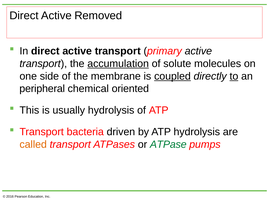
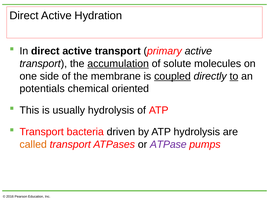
Removed: Removed -> Hydration (98, 16)
peripheral: peripheral -> potentials (42, 89)
ATPase colour: green -> purple (168, 144)
